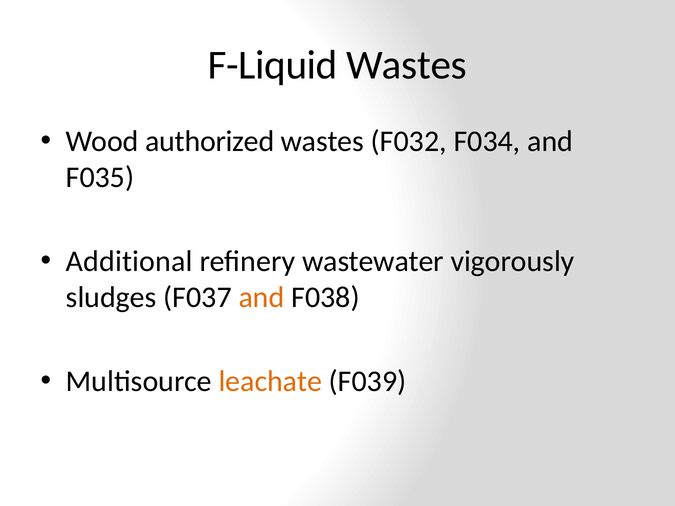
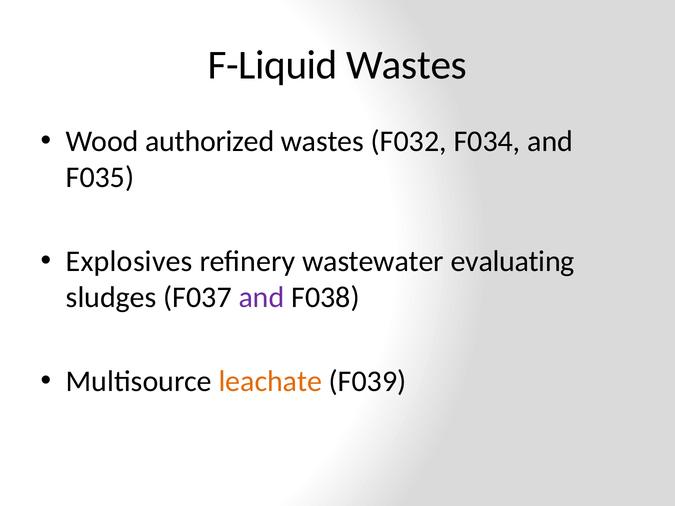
Additional: Additional -> Explosives (129, 262)
vigorously: vigorously -> evaluating (513, 262)
and colour: orange -> purple (262, 298)
